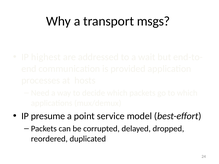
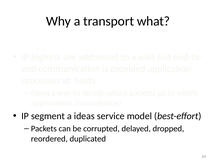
msgs: msgs -> what (153, 21)
presume: presume -> segment (48, 116)
point: point -> ideas (84, 116)
